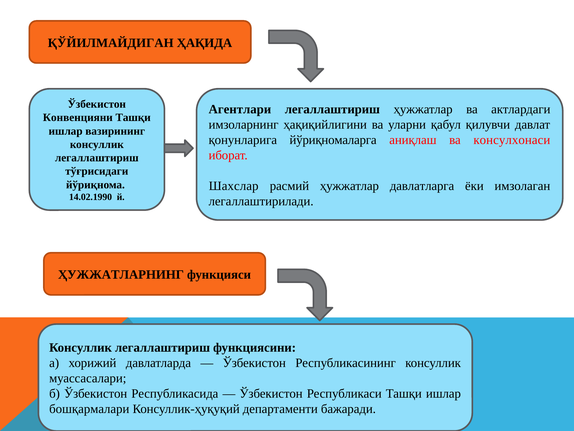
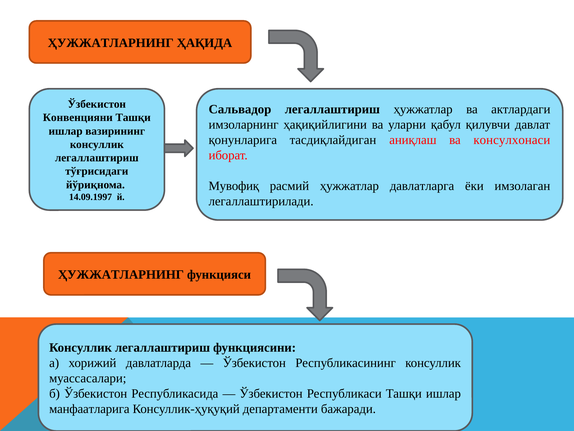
ҚЎЙИЛМАЙДИГАН: ҚЎЙИЛМАЙДИГАН -> ҲУЖЖАТЛАРНИНГ (111, 43)
Агентлари: Агентлари -> Сальвадор (240, 109)
йўриқномаларга: йўриқномаларга -> тасдиқлайдиган (333, 140)
Шахслар: Шахслар -> Мувофиқ (234, 186)
14.02.1990: 14.02.1990 -> 14.09.1997 (90, 197)
бошқармалари: бошқармалари -> манфаатларига (89, 409)
